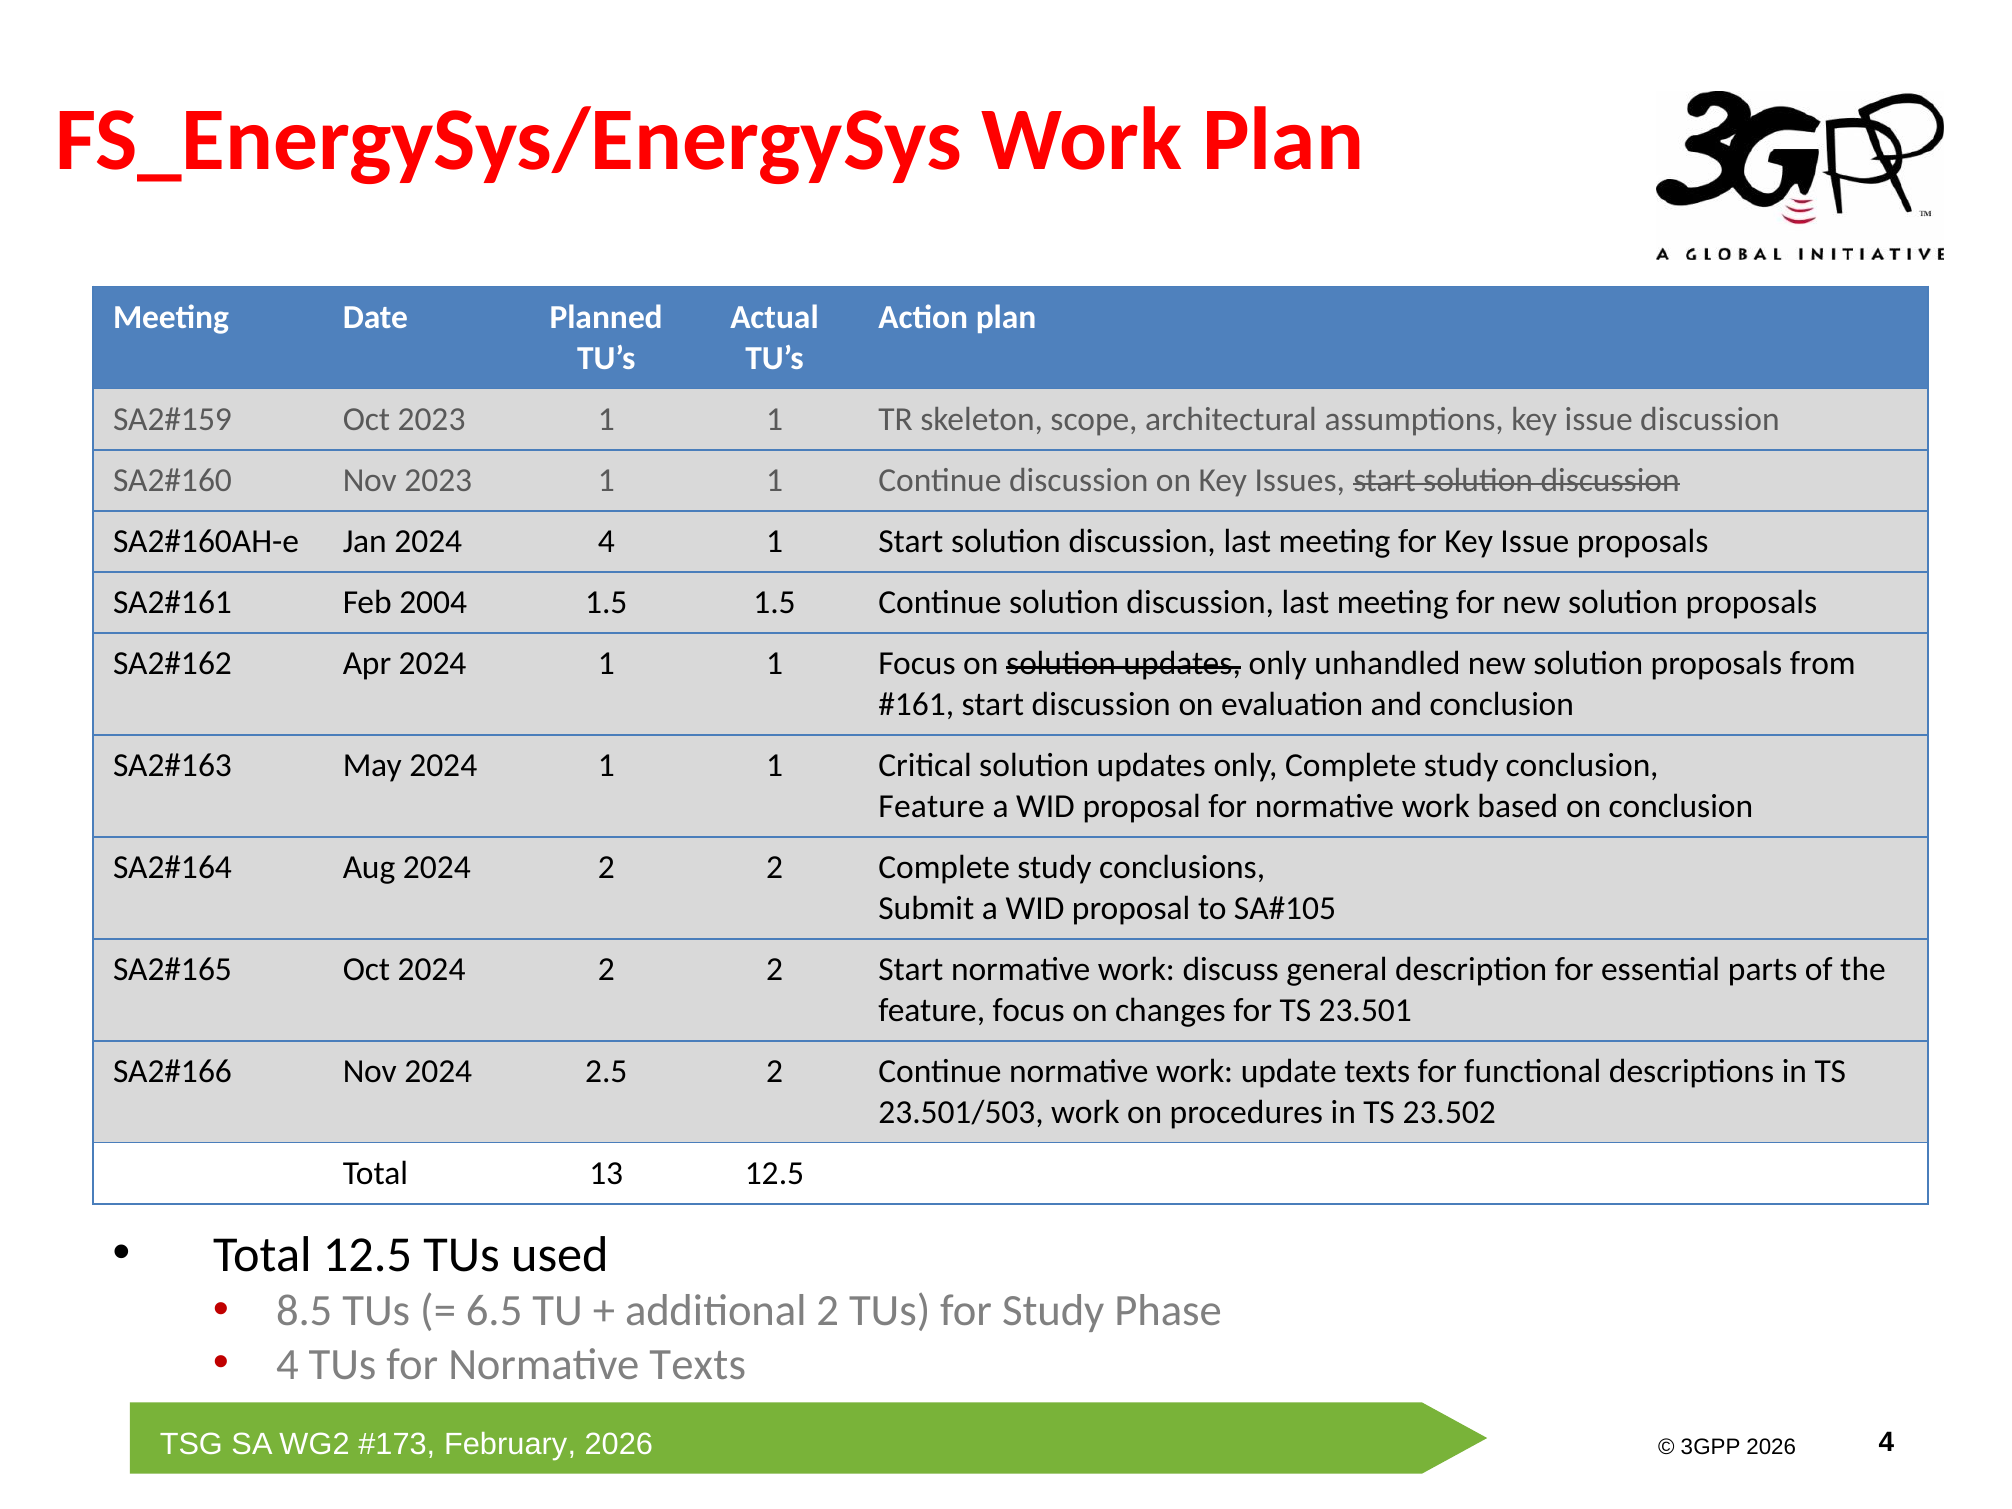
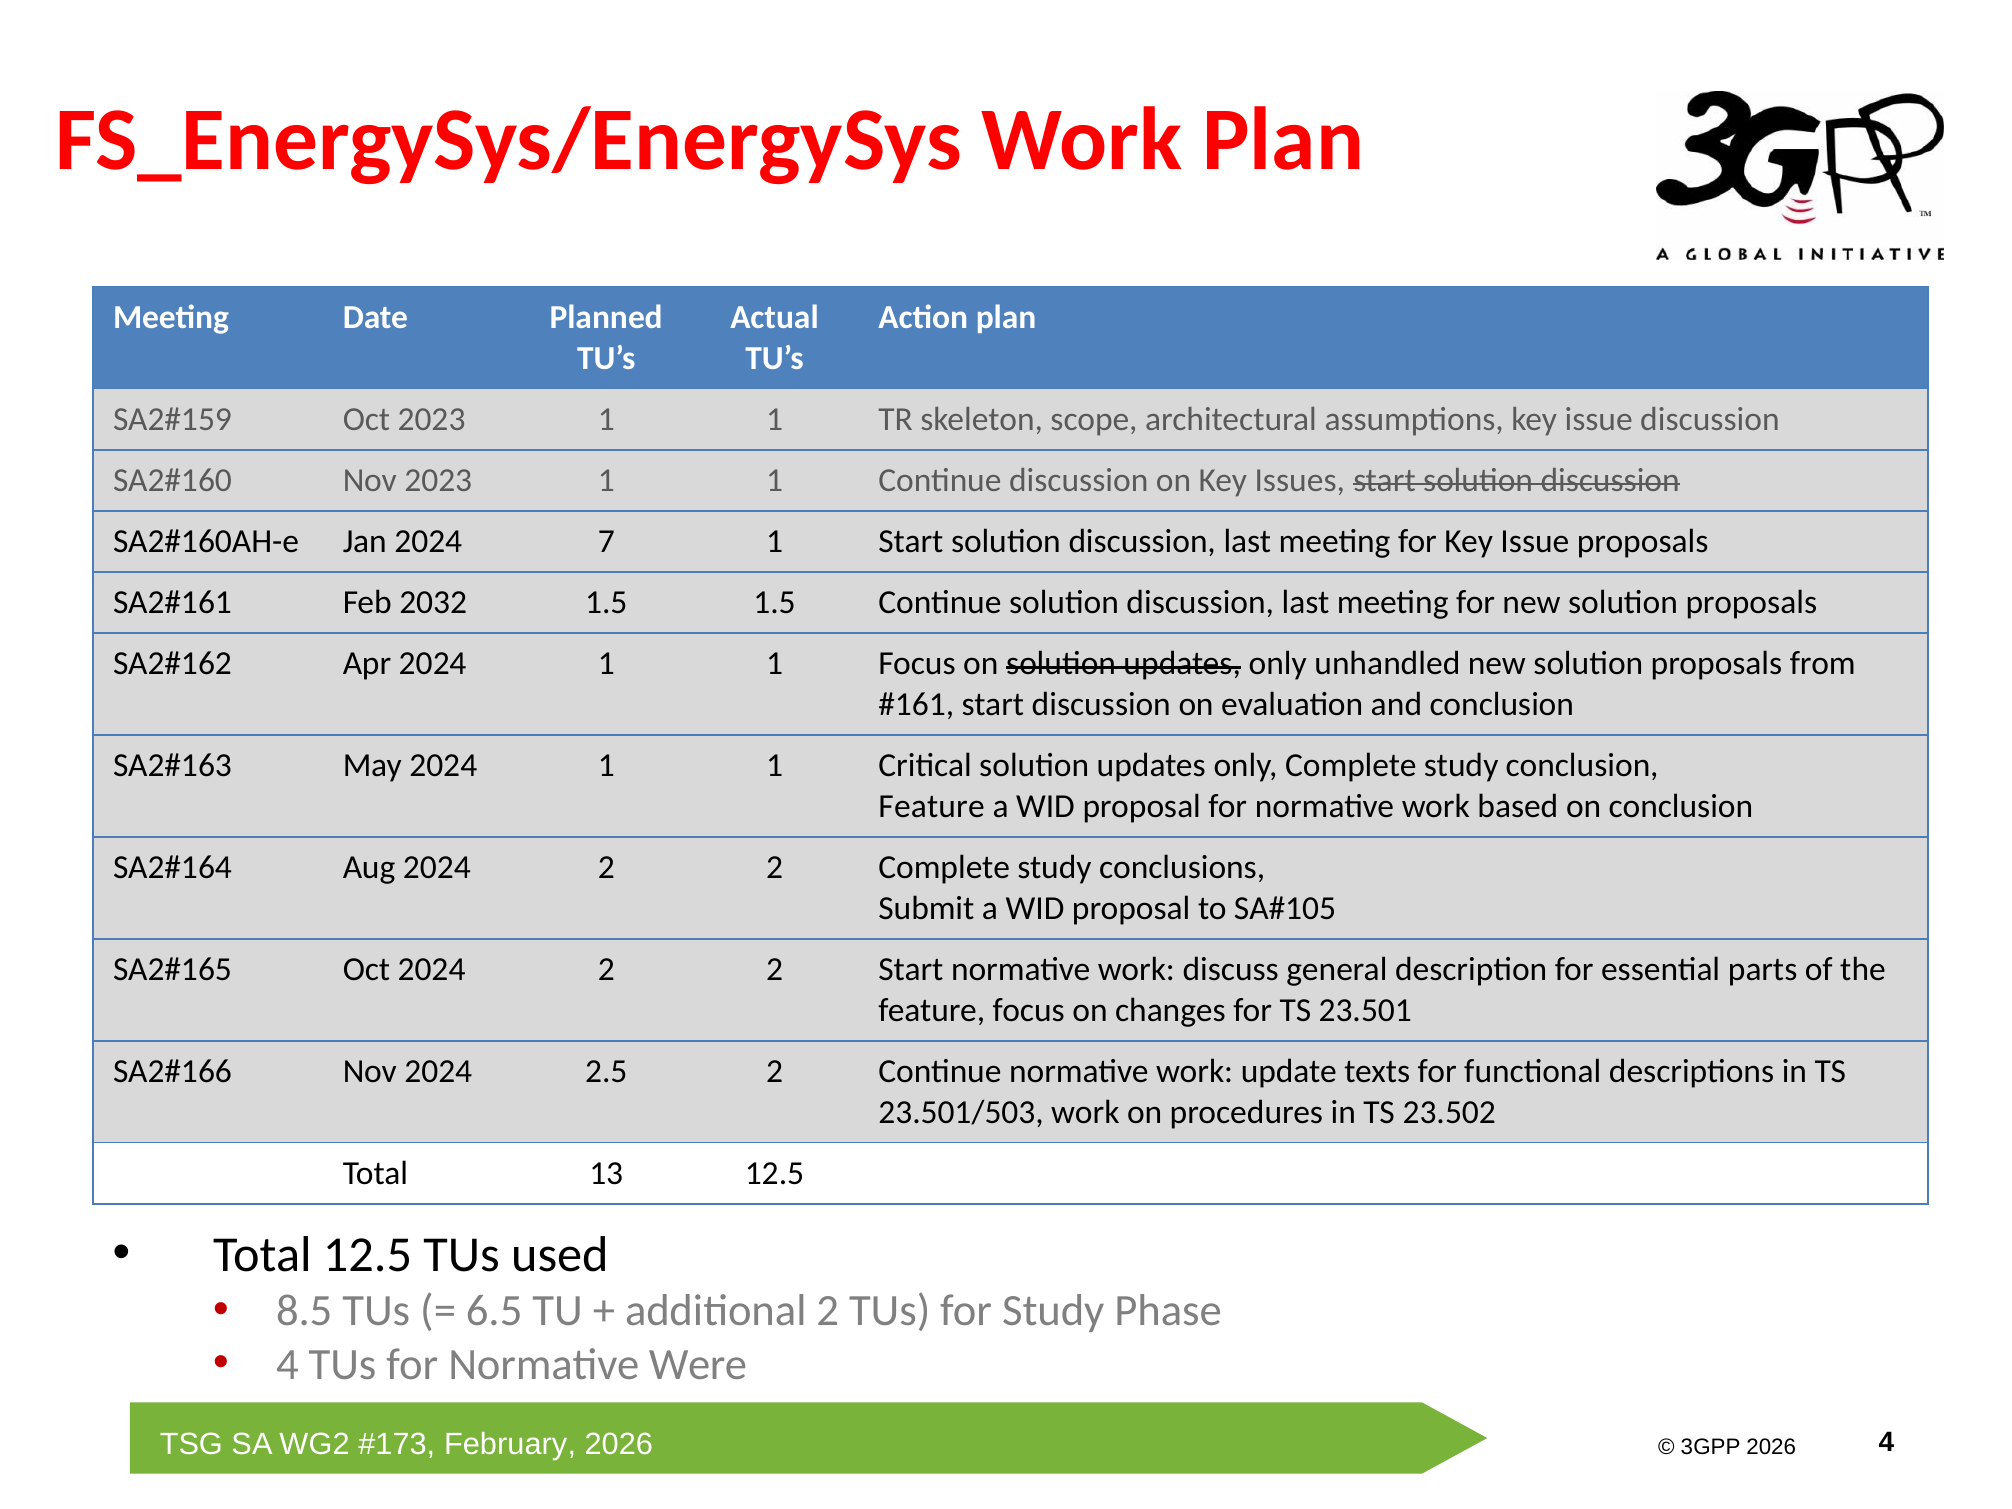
2024 4: 4 -> 7 (606, 542)
2004: 2004 -> 2032 (433, 603)
Normative Texts: Texts -> Were (698, 1365)
